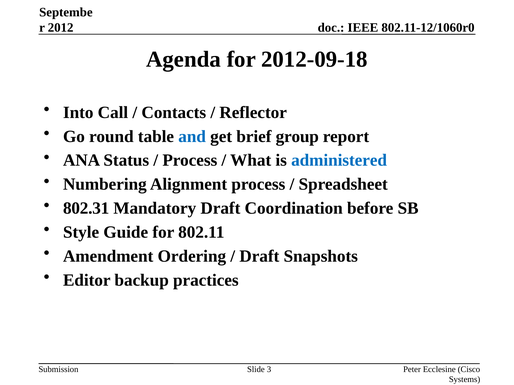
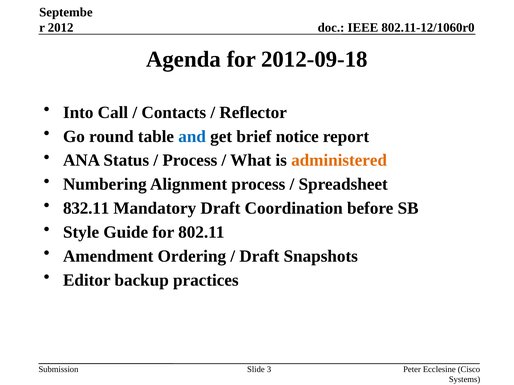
group: group -> notice (297, 137)
administered colour: blue -> orange (339, 161)
802.31: 802.31 -> 832.11 (86, 209)
